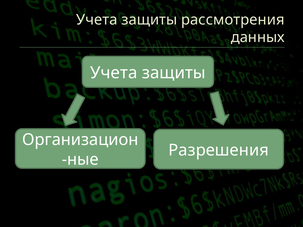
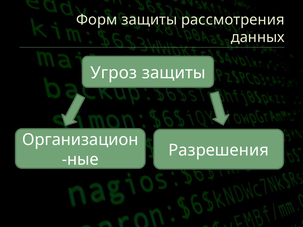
Учета: Учета -> Форм (97, 20)
Учета: Учета -> Угроз (114, 73)
